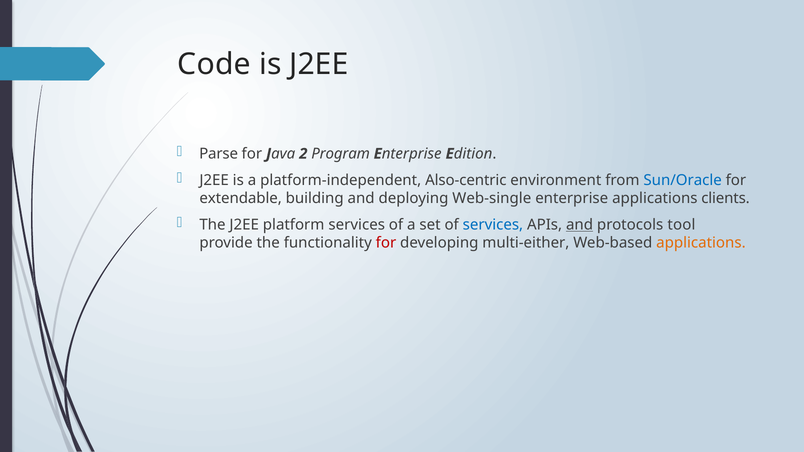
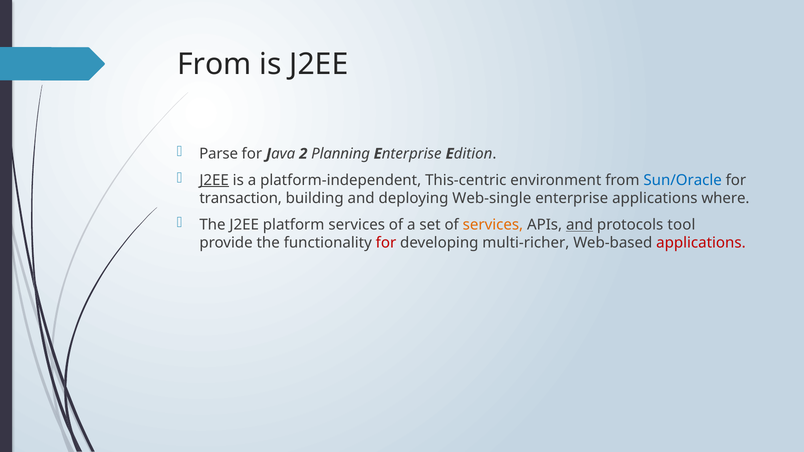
Code: Code -> From (214, 64)
Program: Program -> Planning (341, 154)
J2EE underline: none -> present (214, 180)
Also-centric: Also-centric -> This-centric (466, 180)
extendable: extendable -> transaction (241, 198)
clients: clients -> where (725, 198)
services colour: blue -> orange (493, 225)
multi-either: multi-either -> multi-richer (526, 243)
applications colour: orange -> red (701, 243)
